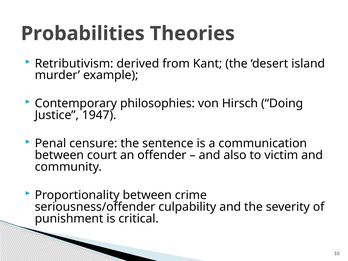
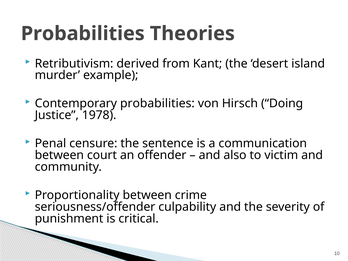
Contemporary philosophies: philosophies -> probabilities (157, 103)
1947: 1947 -> 1978 (99, 115)
